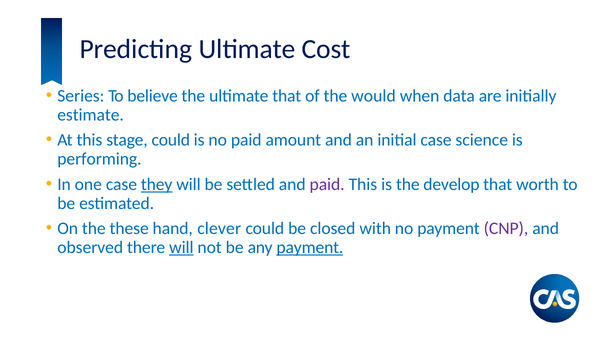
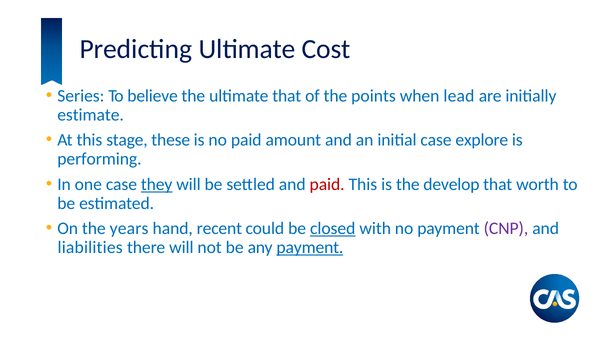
would: would -> points (374, 96)
data: data -> lead (459, 96)
stage could: could -> these (171, 140)
science: science -> explore (482, 140)
paid colour: purple -> red (327, 184)
these: these -> years (129, 229)
clever: clever -> recent (219, 229)
closed underline: none -> present (333, 229)
observed: observed -> liabilities (90, 248)
will underline: present -> none (181, 248)
